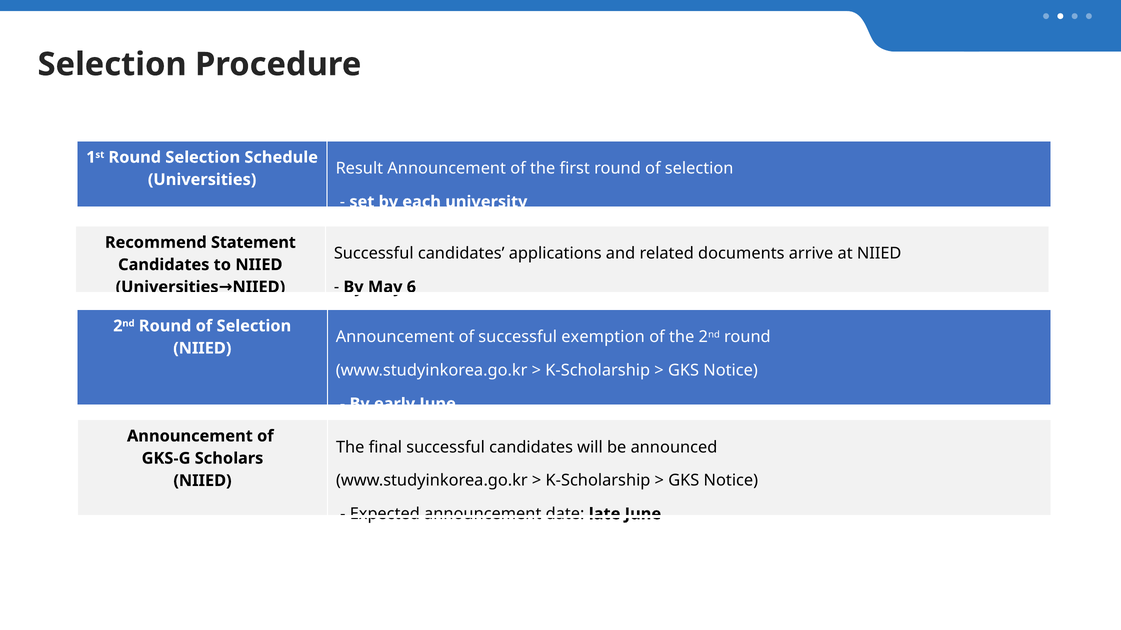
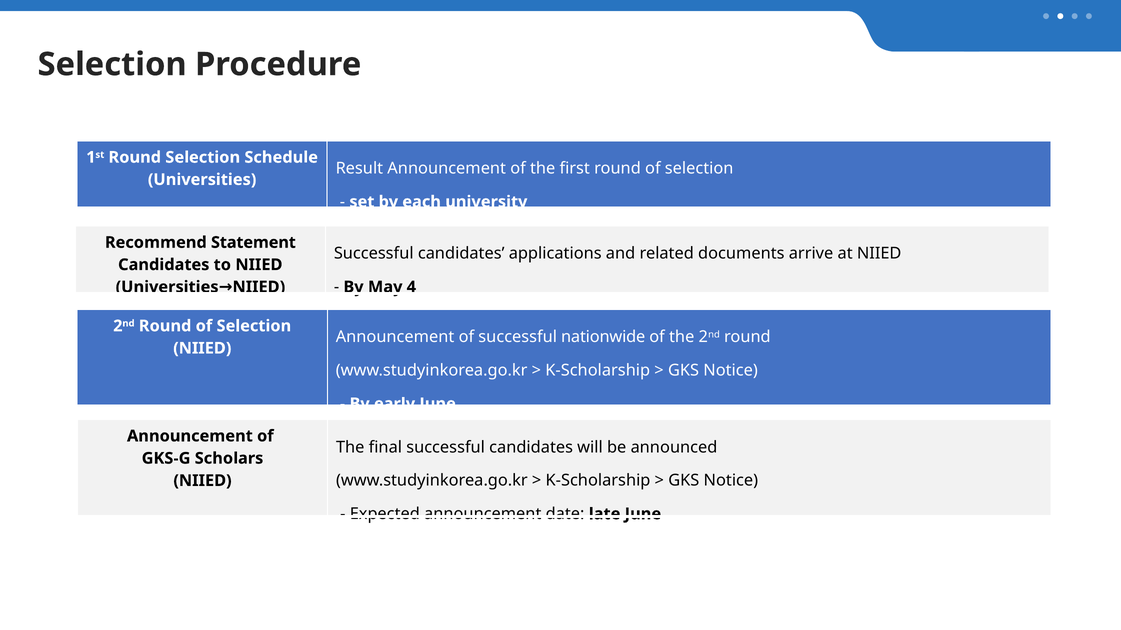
6: 6 -> 4 (411, 287)
exemption: exemption -> nationwide (603, 337)
